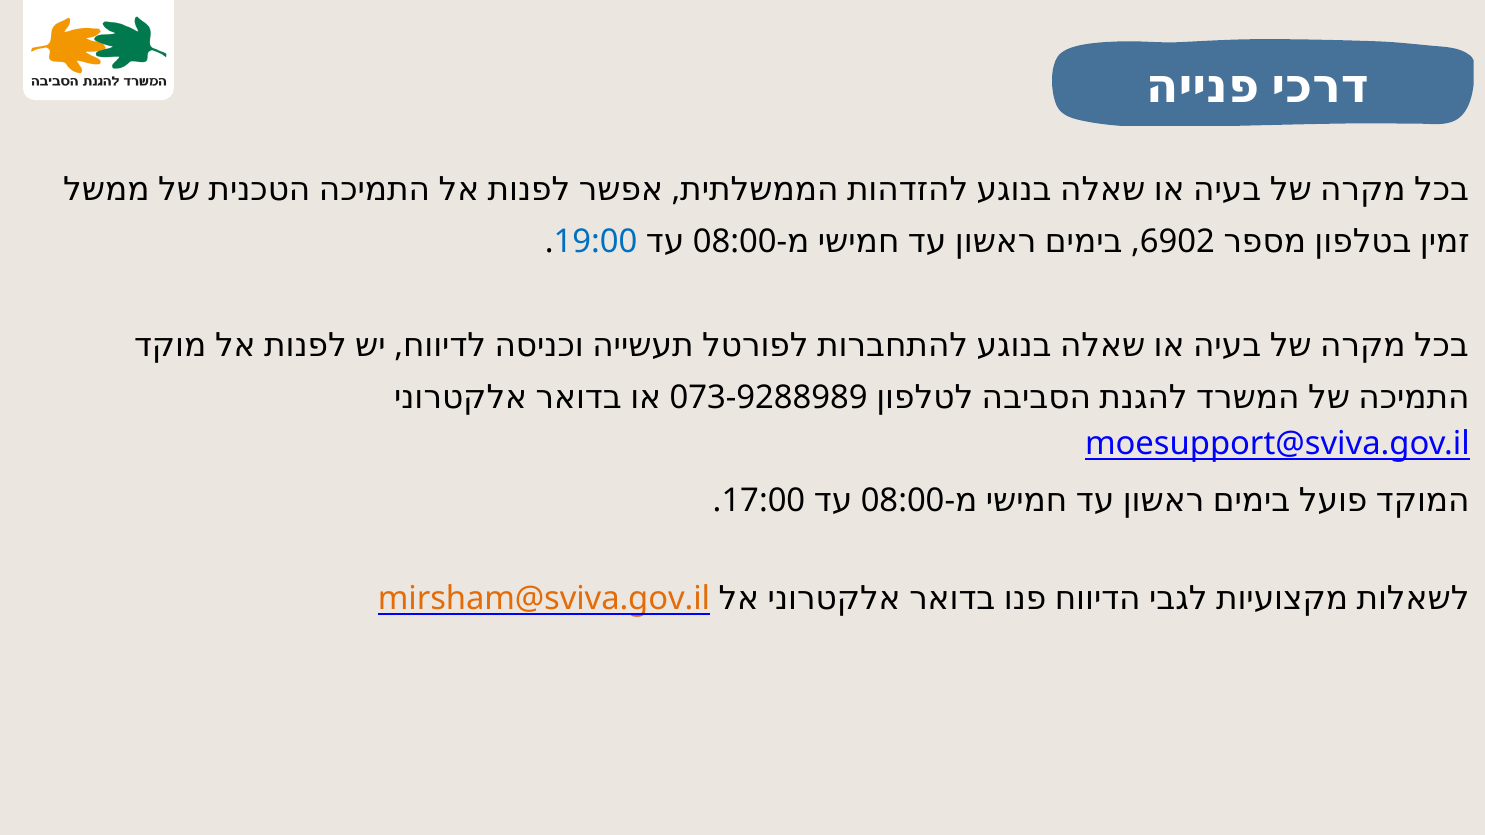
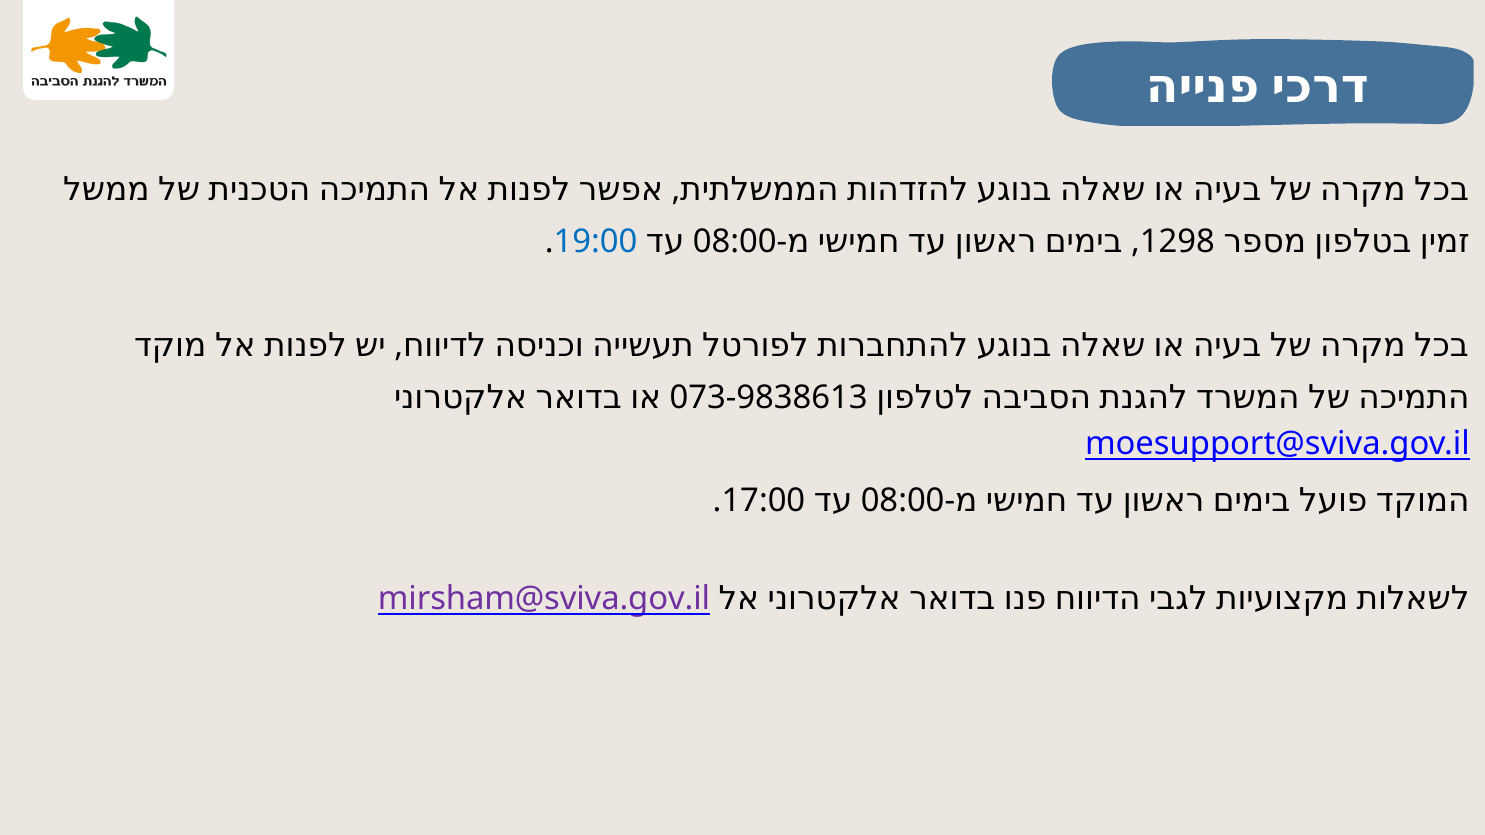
6902: 6902 -> 1298 (1177, 242)
073-9288989: 073-9288989 -> 073-9838613 (769, 397)
mirsham@sviva.gov.il colour: orange -> purple (544, 599)
